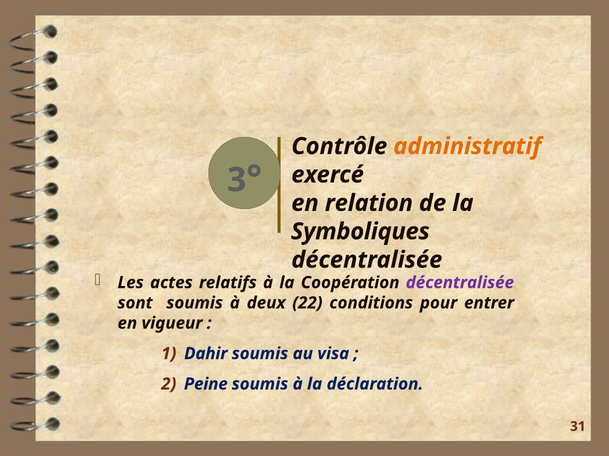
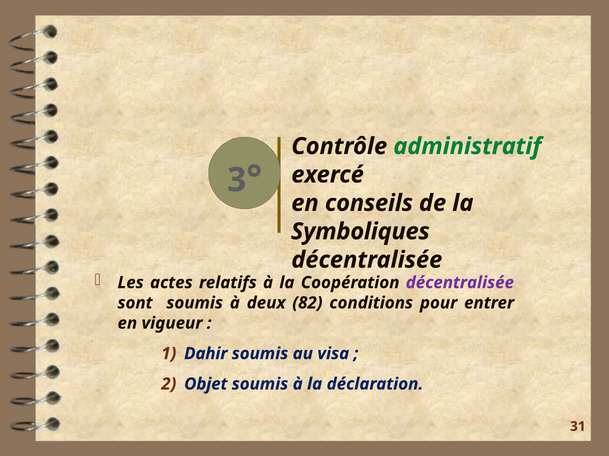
administratif colour: orange -> green (467, 147)
relation: relation -> conseils (369, 203)
22: 22 -> 82 (307, 303)
Peine: Peine -> Objet (206, 385)
